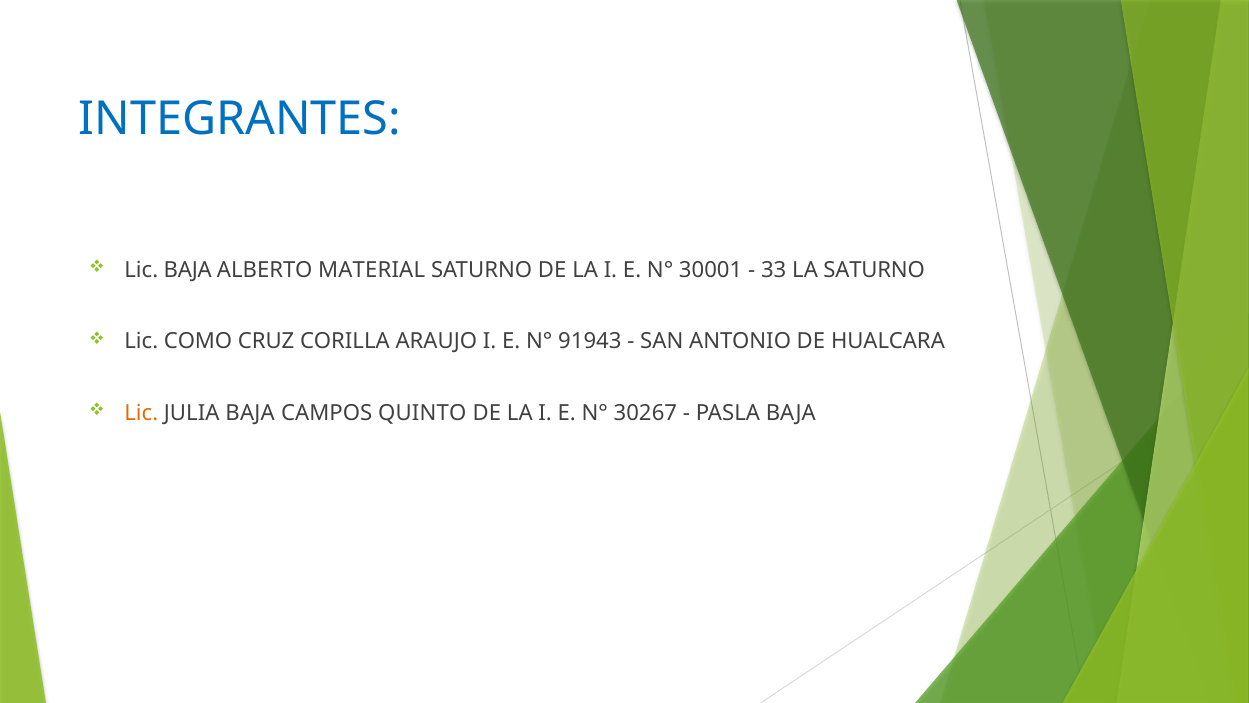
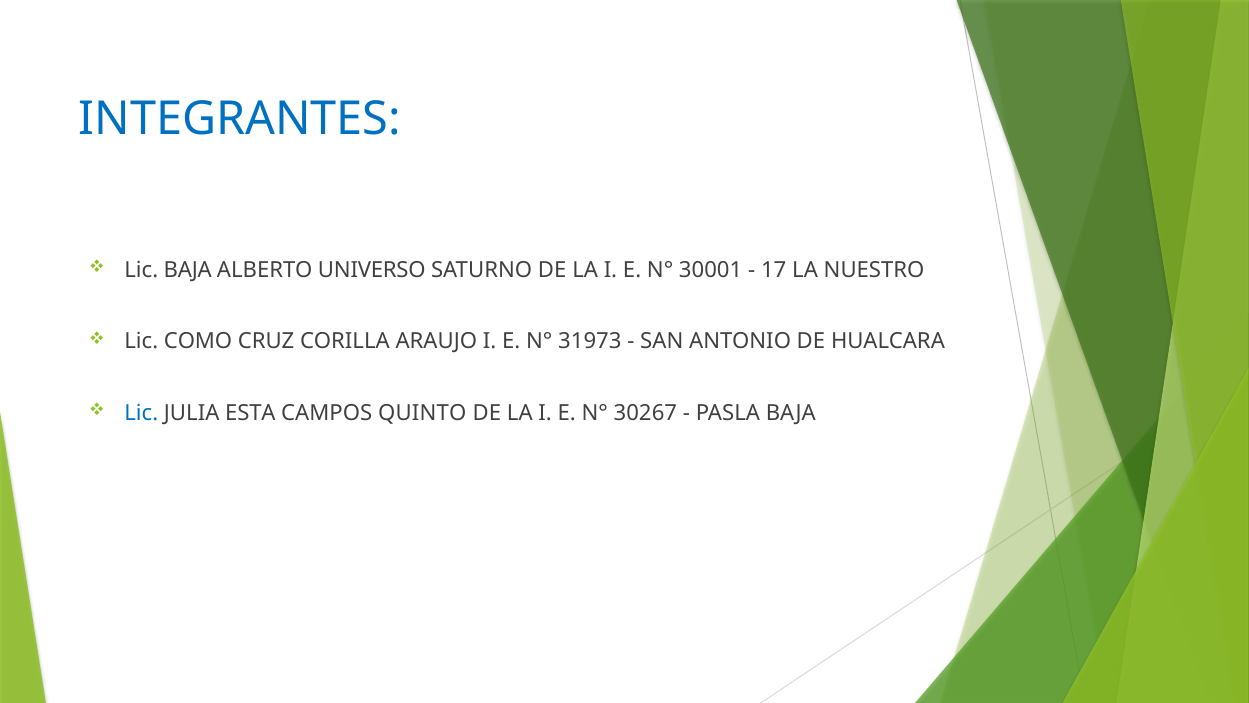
MATERIAL: MATERIAL -> UNIVERSO (372, 270)
33: 33 -> 17 (774, 270)
LA SATURNO: SATURNO -> NUESTRO (874, 270)
91943: 91943 -> 31973 (590, 341)
Lic colour: orange -> blue (141, 413)
JULIA BAJA: BAJA -> ESTA (250, 413)
